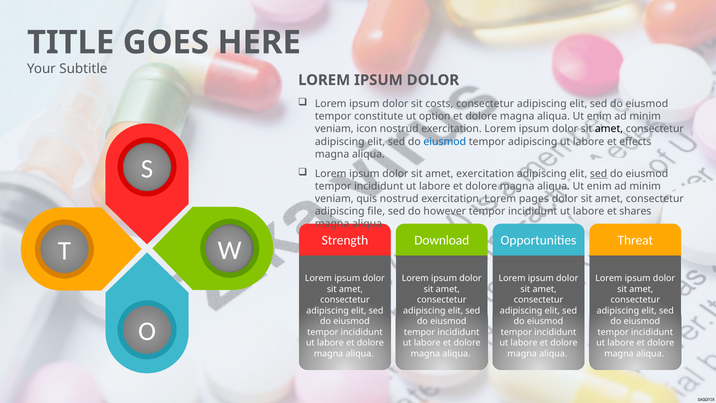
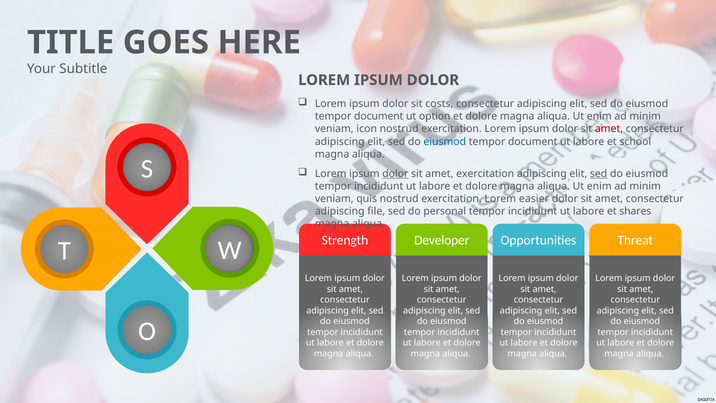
constitute: constitute -> document (379, 116)
amet colour: black -> red (609, 129)
adipiscing: adipiscing -> document (533, 141)
effects: effects -> school (635, 141)
dolor underline: none -> present (395, 174)
pages: pages -> easier (534, 199)
however: however -> personal (445, 211)
Download: Download -> Developer (442, 240)
